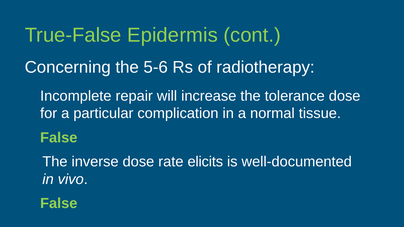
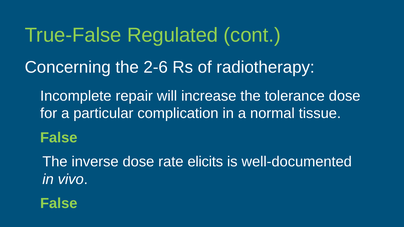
Epidermis: Epidermis -> Regulated (173, 35)
5-6: 5-6 -> 2-6 (156, 67)
